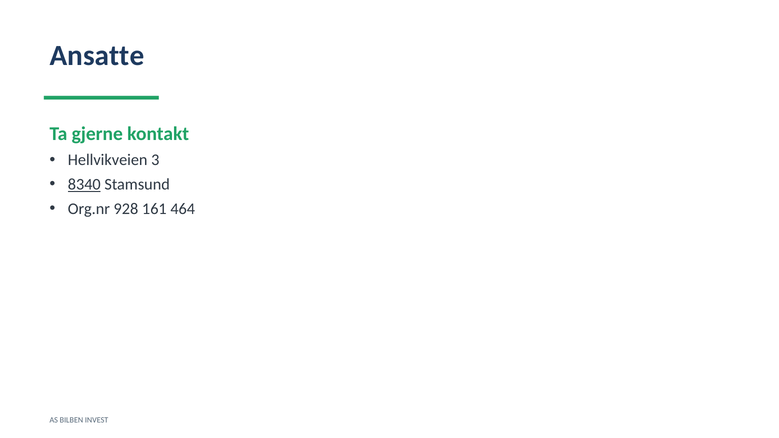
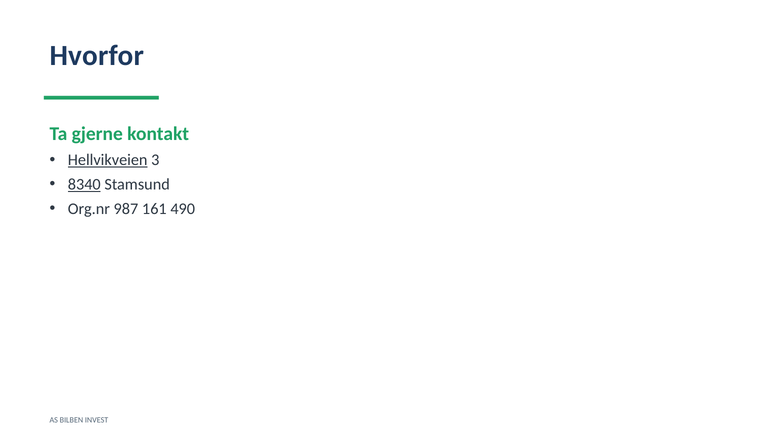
Ansatte: Ansatte -> Hvorfor (97, 56)
Hellvikveien underline: none -> present (108, 160)
928: 928 -> 987 (126, 209)
464: 464 -> 490 (183, 209)
